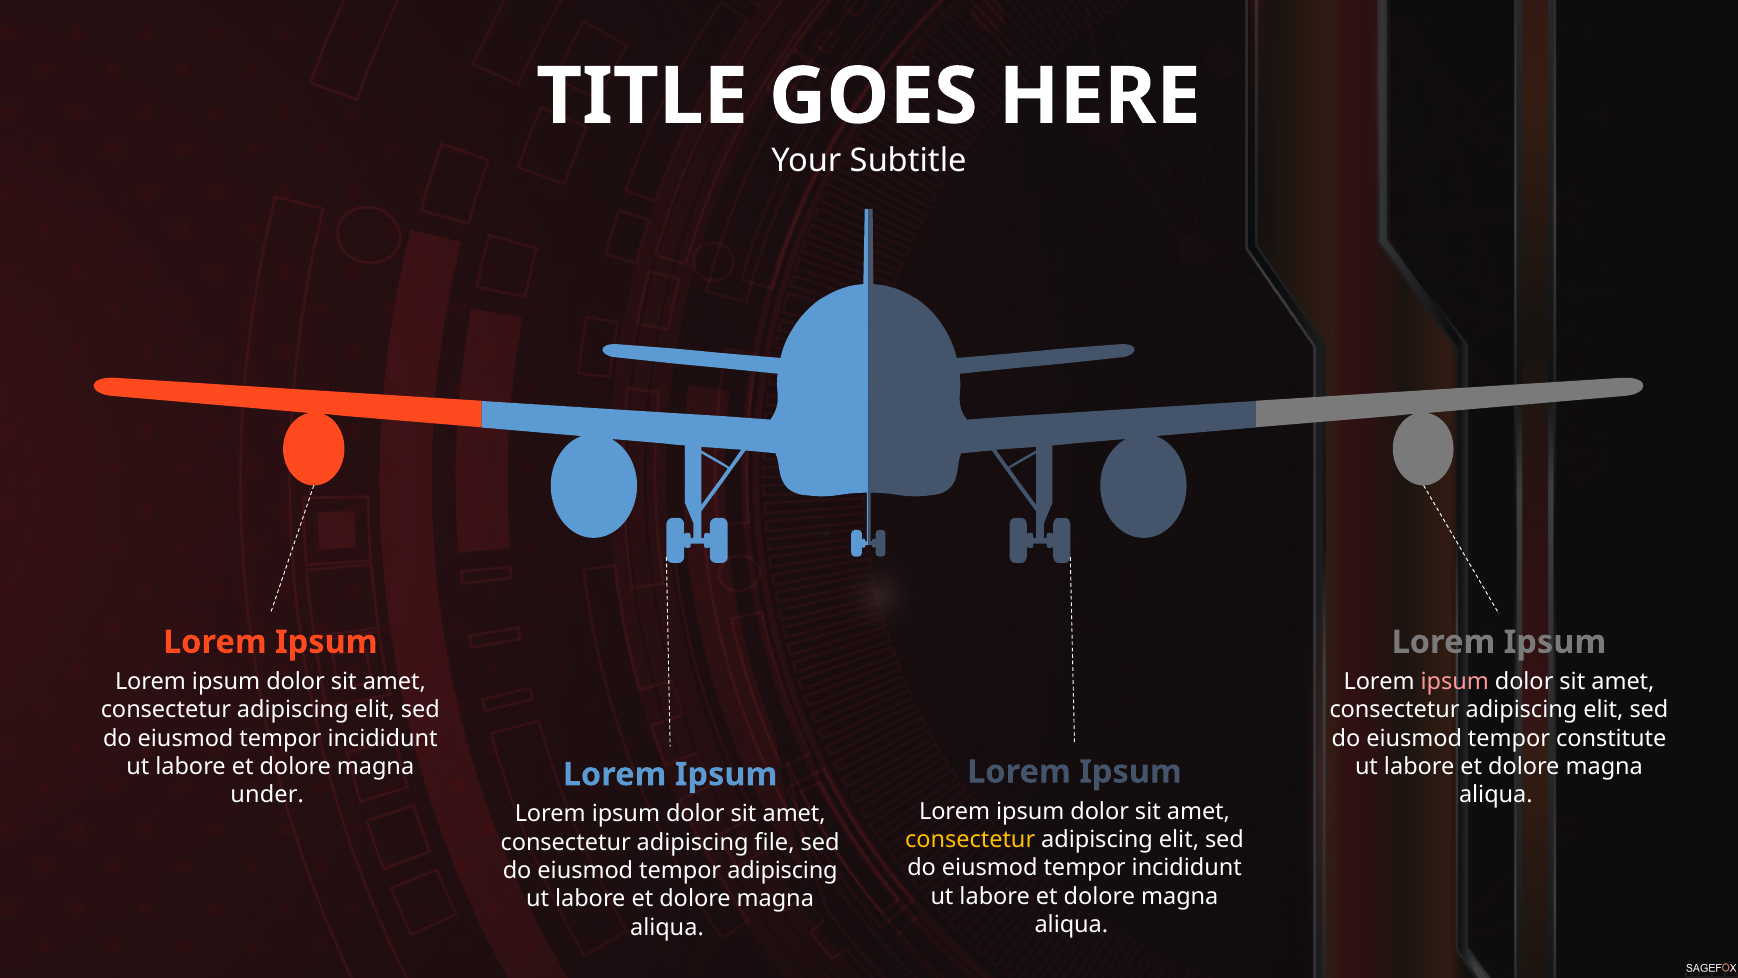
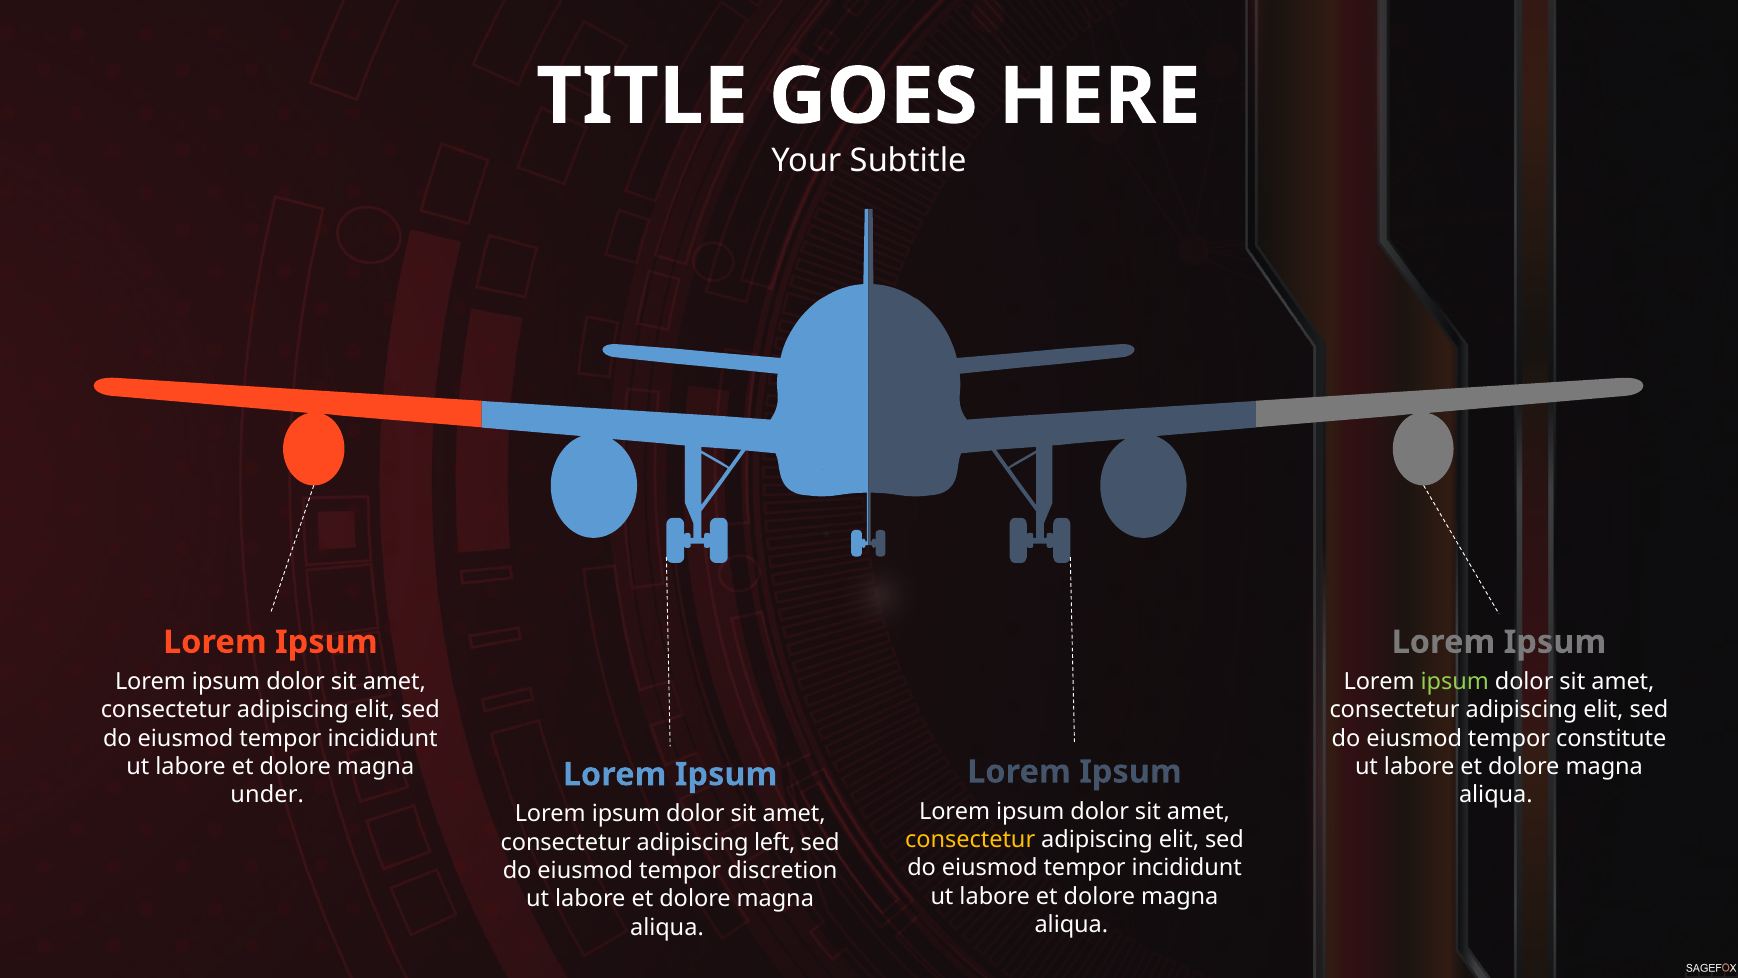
ipsum colour: pink -> light green (1455, 681)
file: file -> left (775, 842)
tempor adipiscing: adipiscing -> discretion (782, 870)
